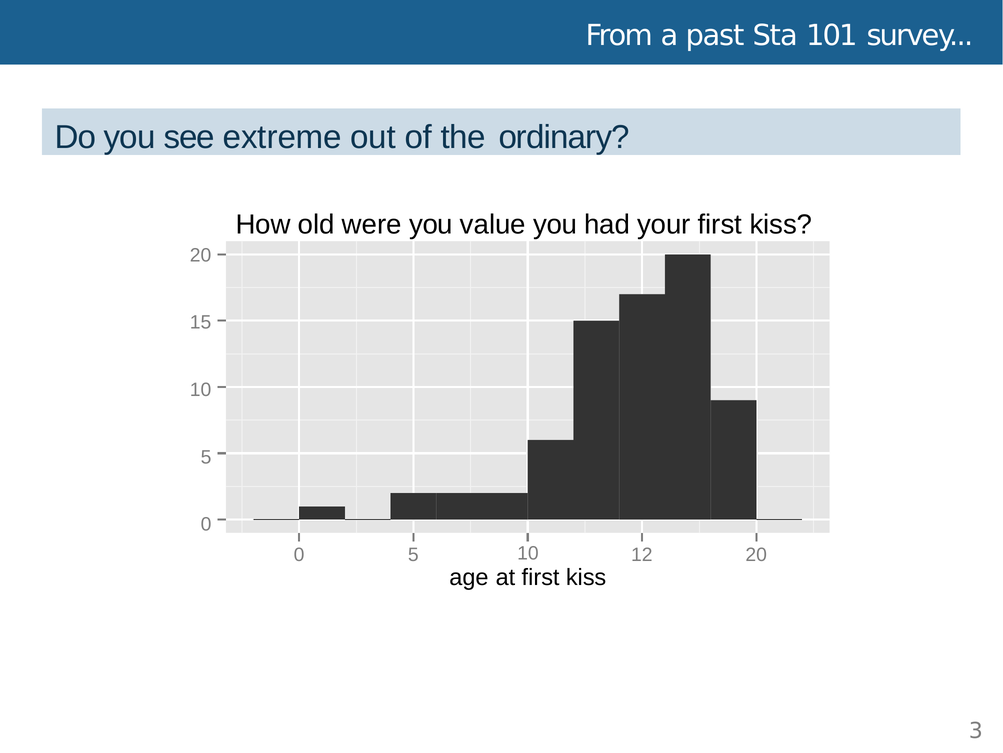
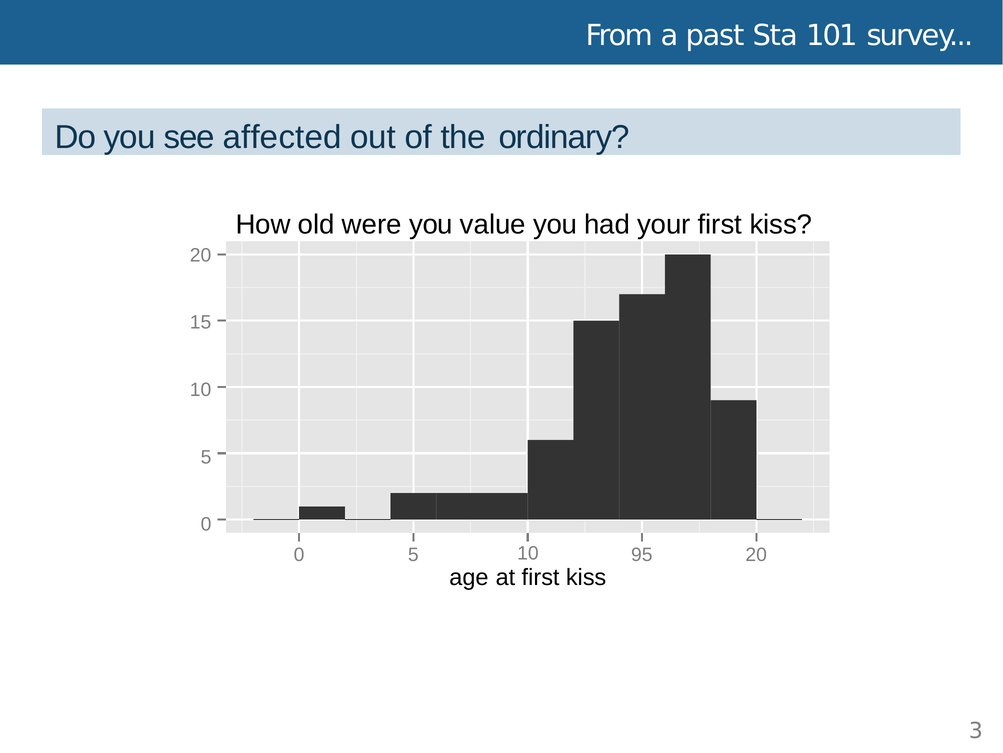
extreme: extreme -> affected (282, 137)
12: 12 -> 95 (642, 555)
